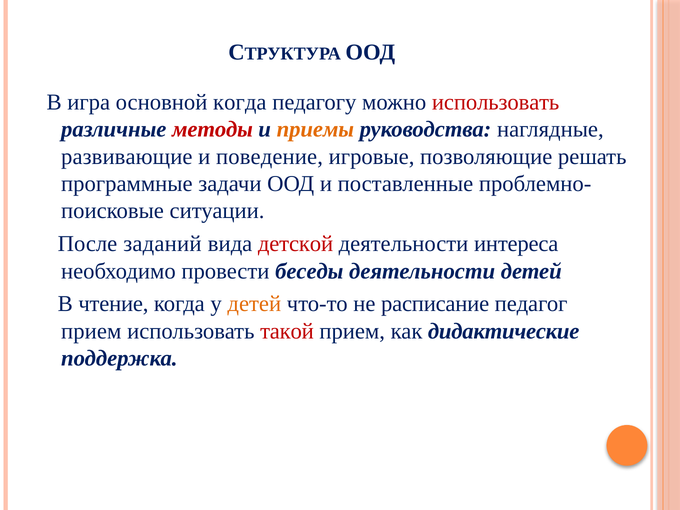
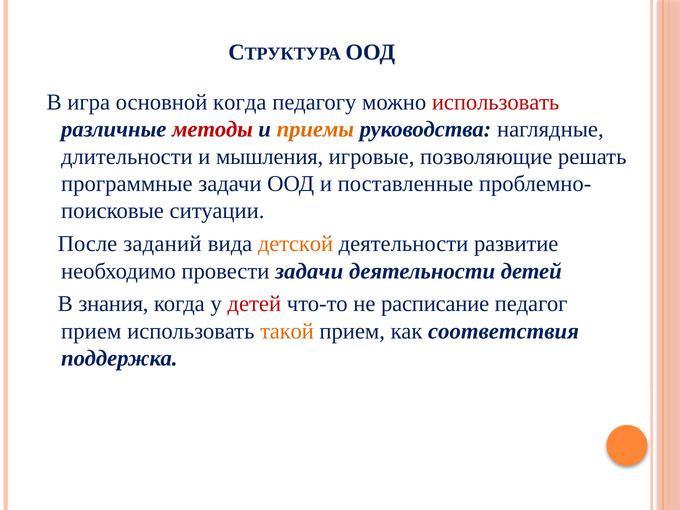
развивающие: развивающие -> длительности (127, 157)
поведение: поведение -> мышления (270, 157)
детской colour: red -> orange (296, 244)
интереса: интереса -> развитие (516, 244)
провести беседы: беседы -> задачи (309, 271)
чтение: чтение -> знания (113, 304)
детей colour: orange -> red (254, 304)
такой colour: red -> orange (287, 331)
дидактические: дидактические -> соответствия (504, 331)
